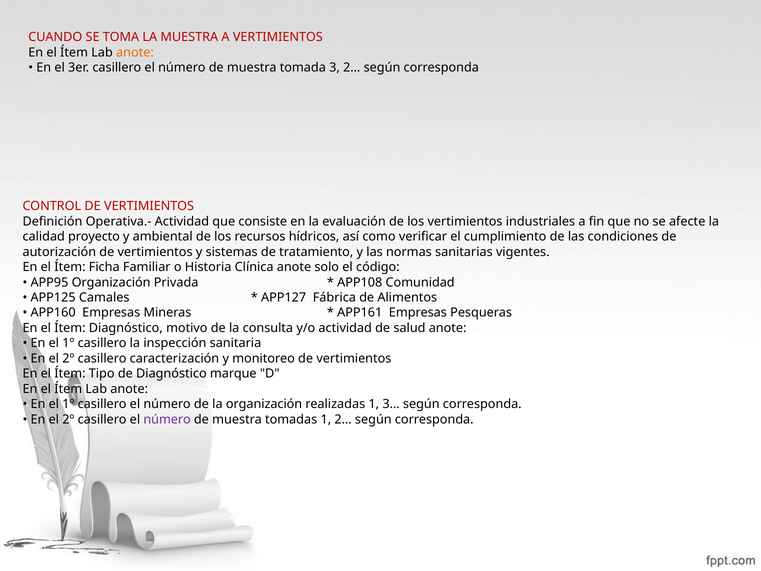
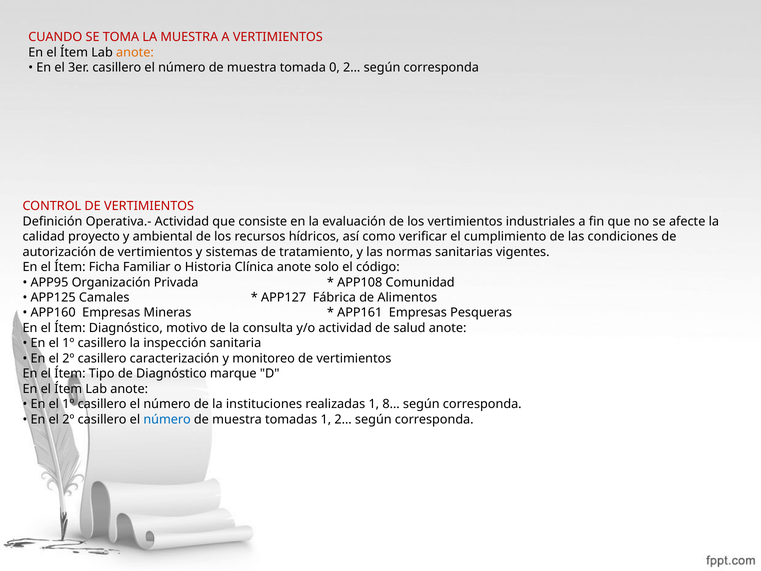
3: 3 -> 0 (335, 68)
la organización: organización -> instituciones (264, 404)
3…: 3… -> 8… (391, 404)
número colour: purple -> blue (167, 419)
